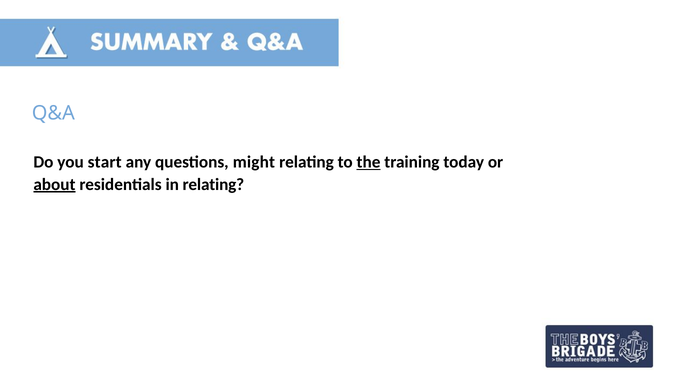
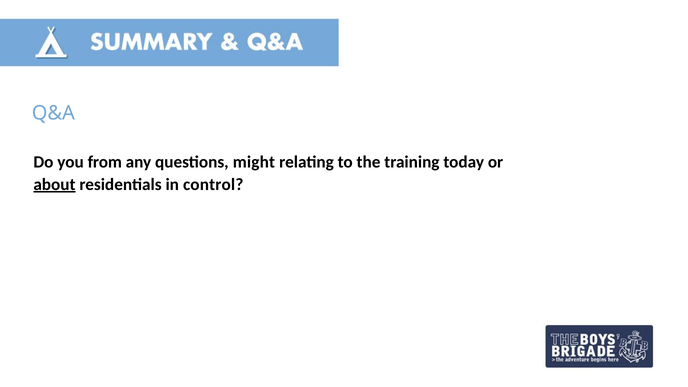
start: start -> from (105, 162)
the underline: present -> none (369, 162)
in relating: relating -> control (213, 184)
